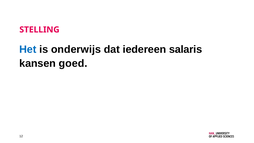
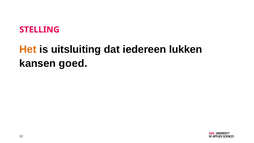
Het colour: blue -> orange (28, 49)
onderwijs: onderwijs -> uitsluiting (76, 49)
salaris: salaris -> lukken (186, 49)
